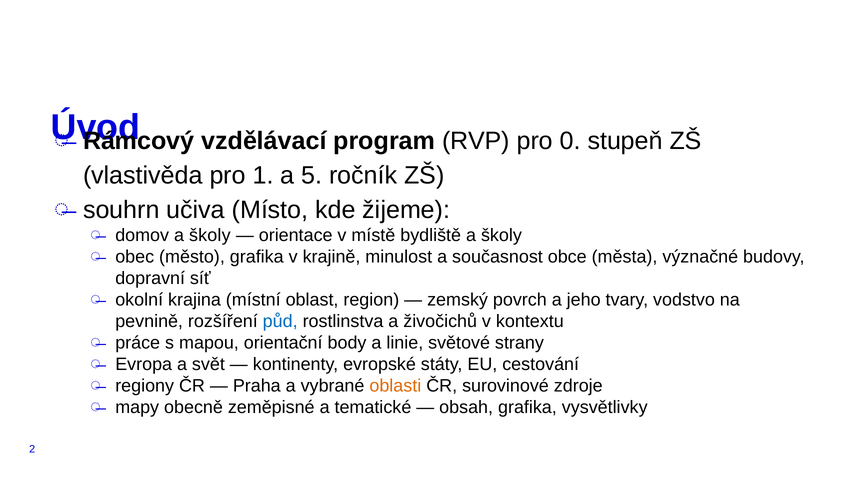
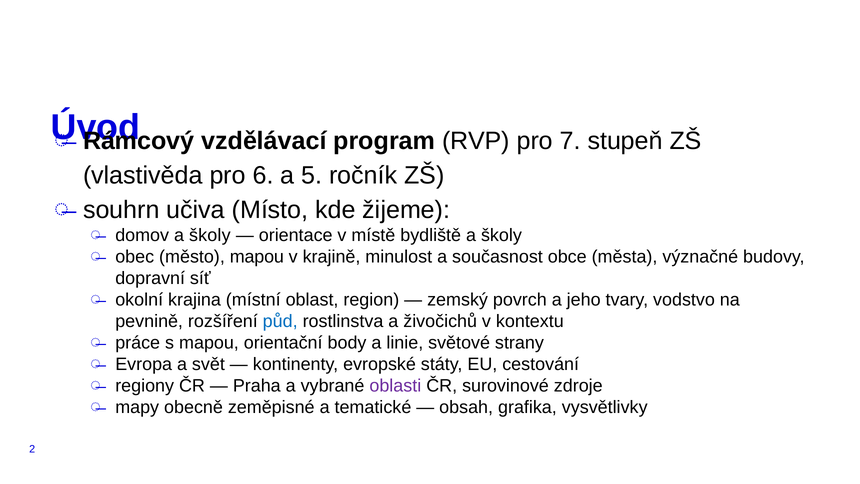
0: 0 -> 7 (570, 141)
1: 1 -> 6 (263, 175)
město grafika: grafika -> mapou (257, 257)
oblasti colour: orange -> purple (395, 386)
